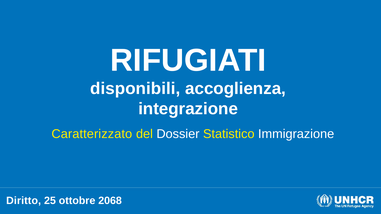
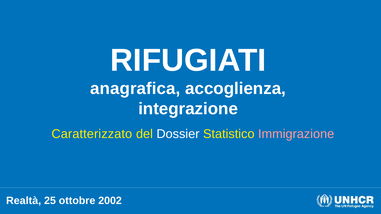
disponibili: disponibili -> anagrafica (135, 89)
Immigrazione colour: white -> pink (296, 134)
Diritto: Diritto -> Realtà (24, 201)
2068: 2068 -> 2002 (110, 201)
